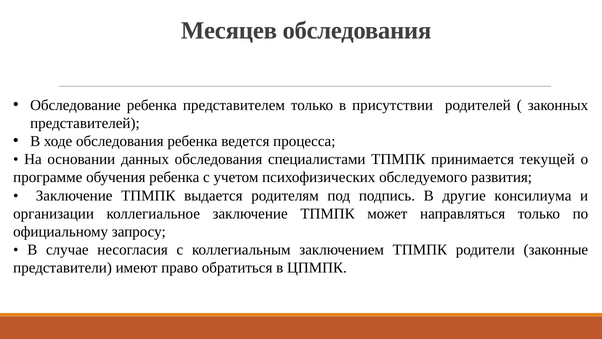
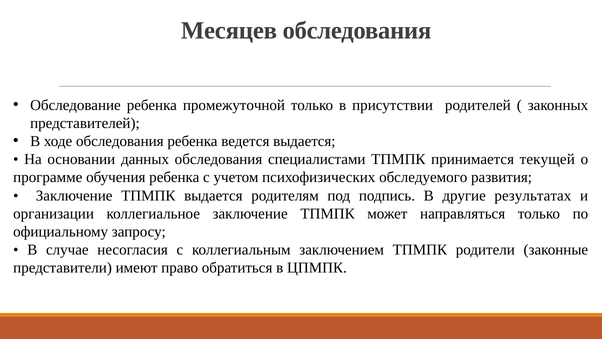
представителем: представителем -> промежуточной (234, 105)
ведется процесса: процесса -> выдается (304, 141)
консилиума: консилиума -> результатах (533, 195)
